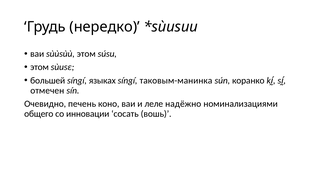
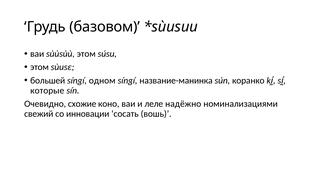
нередко: нередко -> базовом (105, 27)
языках: языках -> одном (102, 80)
таковым-манинка: таковым-манинка -> название-манинка (176, 80)
отмечен: отмечен -> которые (47, 90)
печень: печень -> схожие (82, 104)
общего: общего -> свежий (39, 114)
